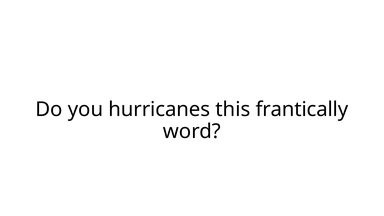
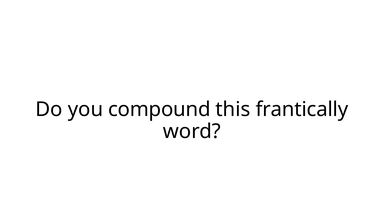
hurricanes: hurricanes -> compound (159, 109)
